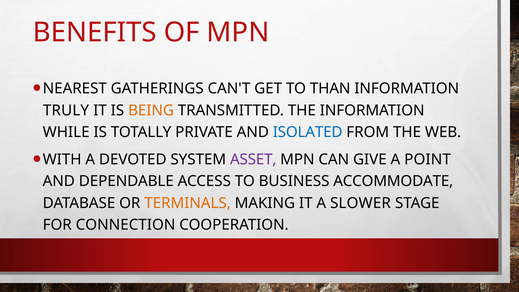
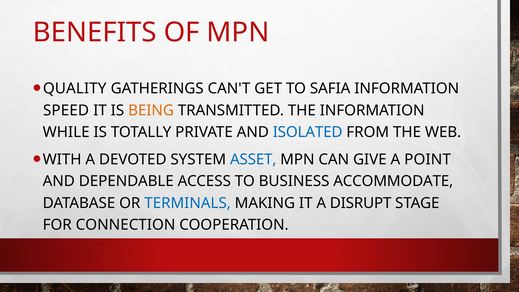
NEAREST: NEAREST -> QUALITY (75, 89)
THAN: THAN -> SAFIA (330, 89)
TRULY: TRULY -> SPEED (66, 110)
ASSET colour: purple -> blue (253, 159)
TERMINALS colour: orange -> blue (188, 203)
SLOWER: SLOWER -> DISRUPT (361, 203)
